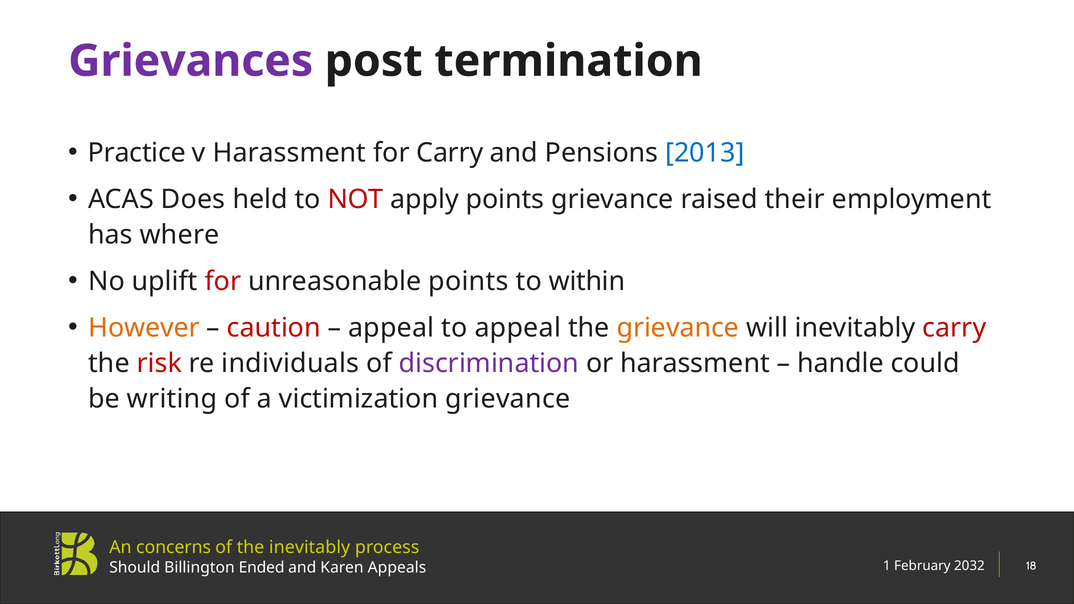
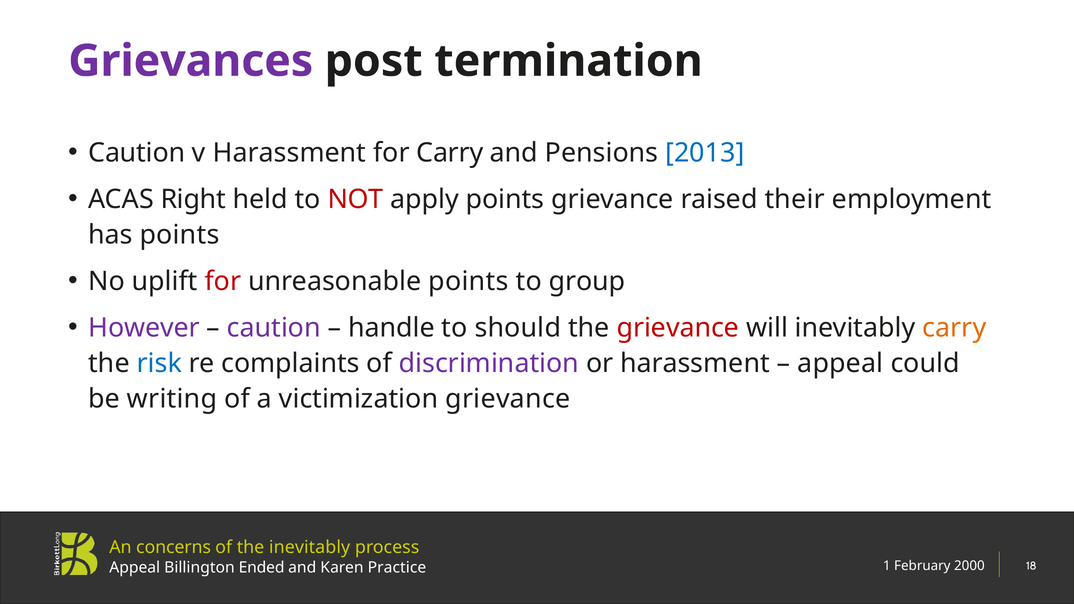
Practice: Practice -> Caution (137, 153)
Does: Does -> Right (193, 199)
has where: where -> points (180, 235)
within: within -> group (587, 281)
However colour: orange -> purple (144, 328)
caution colour: red -> purple (274, 328)
appeal: appeal -> handle (391, 328)
to appeal: appeal -> should (518, 328)
grievance colour: orange -> red (678, 328)
carry colour: red -> orange (954, 328)
risk colour: red -> blue (159, 363)
individuals: individuals -> complaints (290, 363)
handle: handle -> appeal (840, 363)
Should: Should -> Appeal (135, 568)
Appeals: Appeals -> Practice (397, 568)
2032: 2032 -> 2000 (969, 566)
